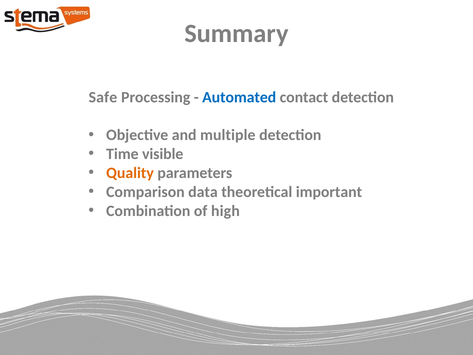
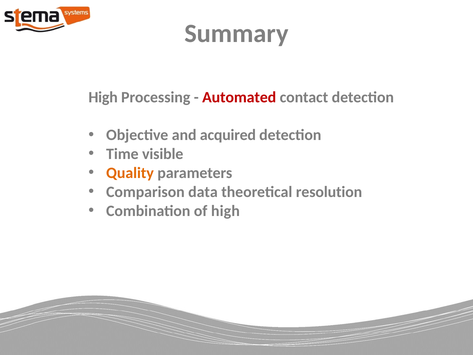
Safe: Safe -> High (103, 97)
Automated colour: blue -> red (239, 97)
multiple: multiple -> acquired (228, 135)
important: important -> resolution (329, 192)
